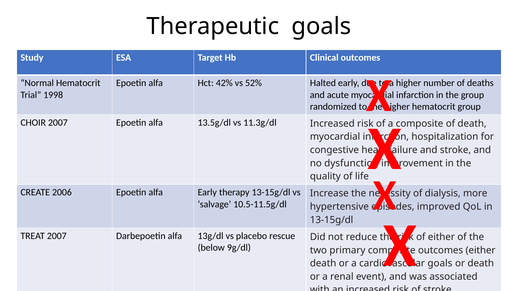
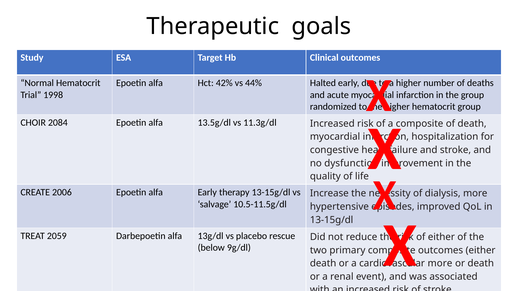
52%: 52% -> 44% (254, 83)
CHOIR 2007: 2007 -> 2084 (58, 123)
TREAT 2007: 2007 -> 2059 (57, 236)
goals: goals -> more (440, 264)
